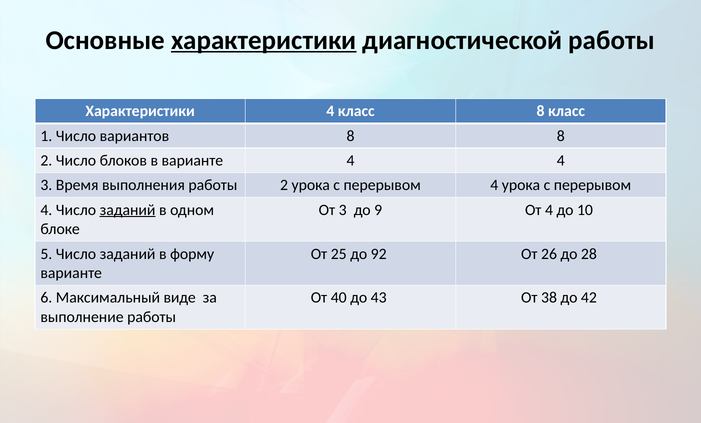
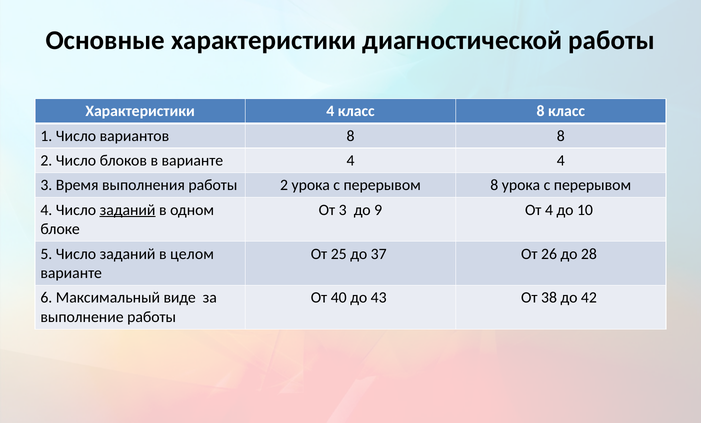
характеристики underline: present -> none (264, 40)
4: 4 -> 8 (494, 185)
форму: форму -> целом (192, 254)
92: 92 -> 37 (379, 254)
